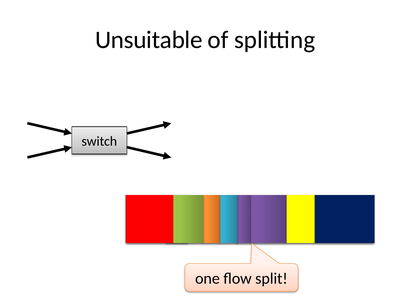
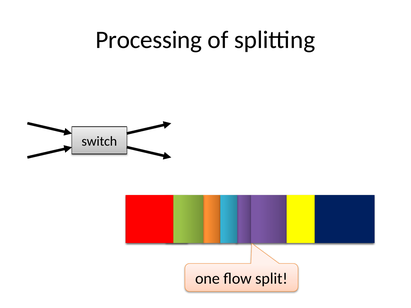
Unsuitable: Unsuitable -> Processing (149, 40)
